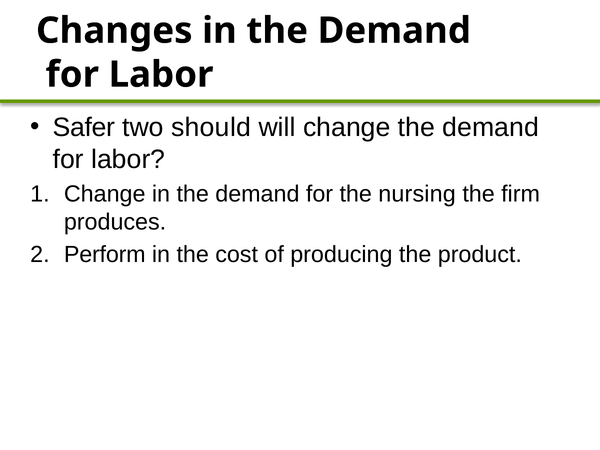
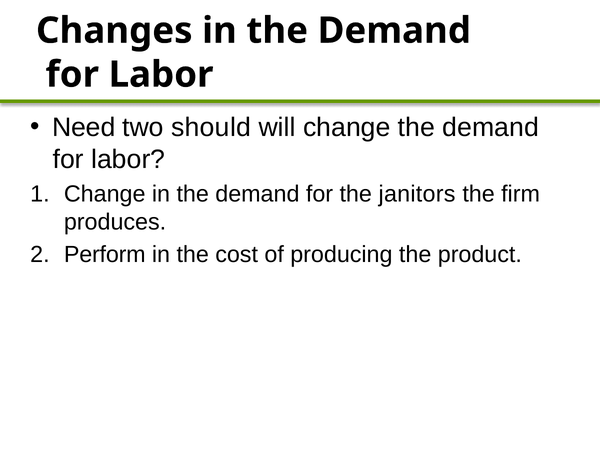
Safer: Safer -> Need (84, 127)
nursing: nursing -> janitors (417, 194)
